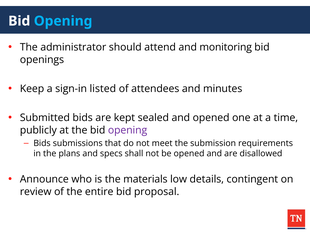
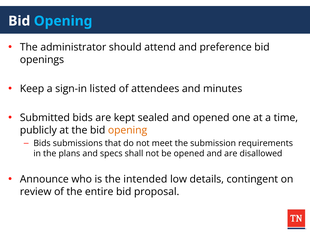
monitoring: monitoring -> preference (226, 47)
opening colour: purple -> orange (128, 130)
materials: materials -> intended (145, 179)
